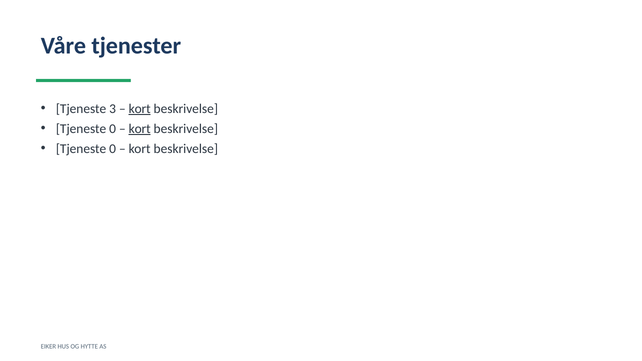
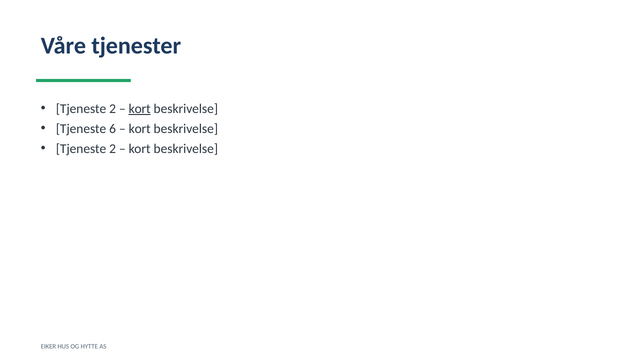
3: 3 -> 2 (113, 109)
0: 0 -> 6 (113, 129)
kort underline: present -> none (140, 129)
0: 0 -> 2 (113, 149)
